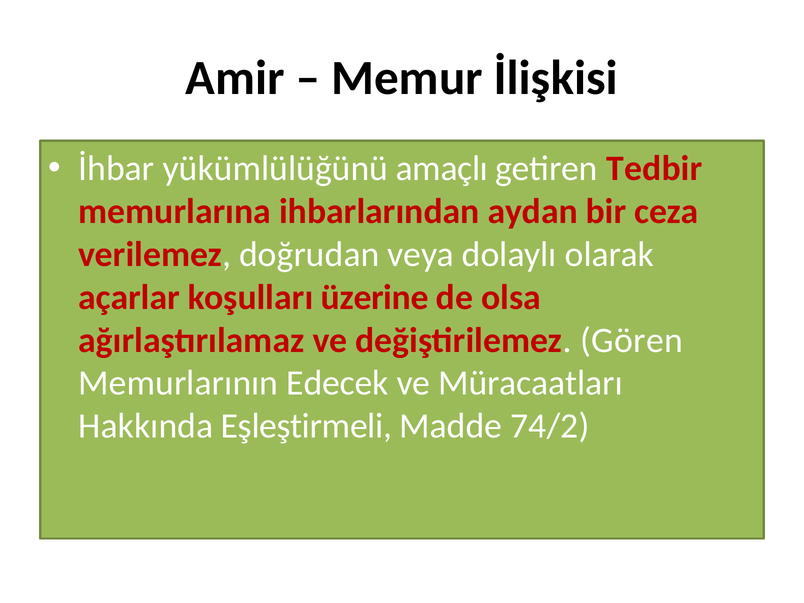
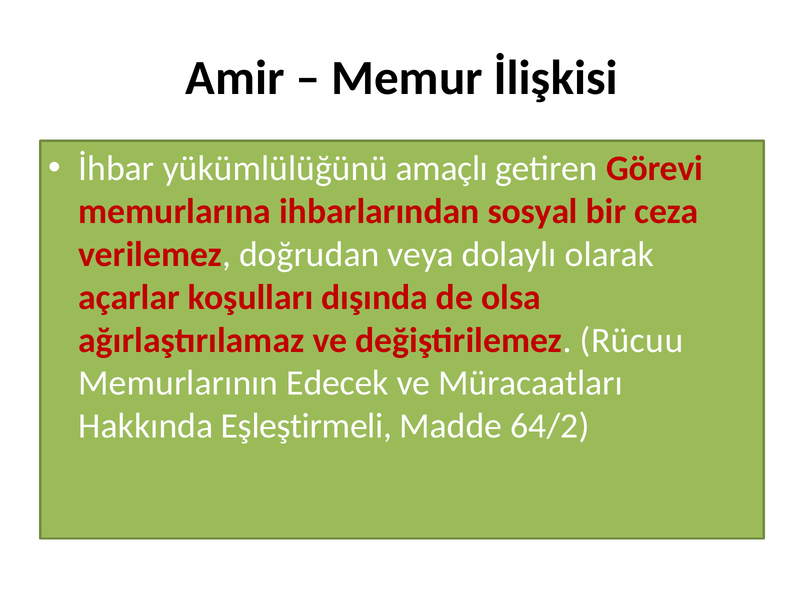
Tedbir: Tedbir -> Görevi (655, 169)
aydan: aydan -> sosyal (533, 212)
üzerine: üzerine -> dışında (375, 297)
Gören: Gören -> Rücuu (632, 340)
74/2: 74/2 -> 64/2 (550, 426)
